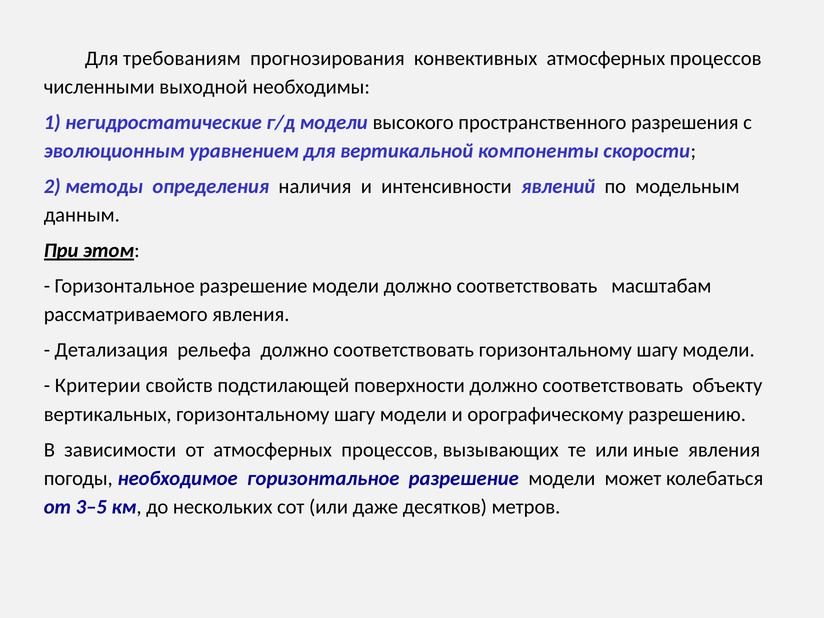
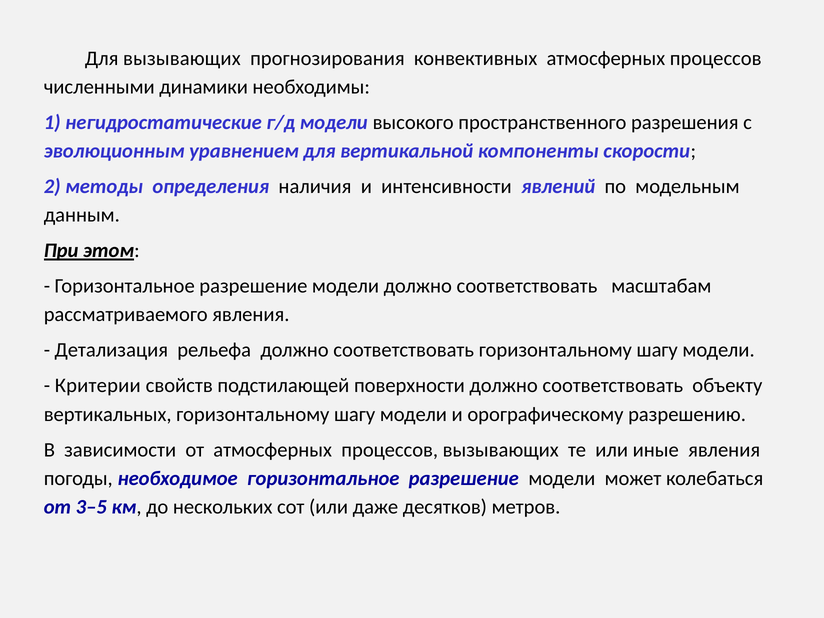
Для требованиям: требованиям -> вызывающих (182, 58)
выходной: выходной -> динамики (204, 87)
